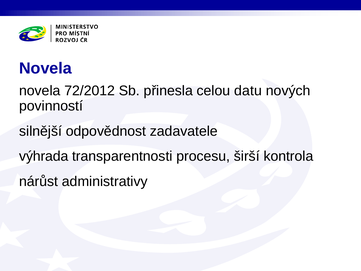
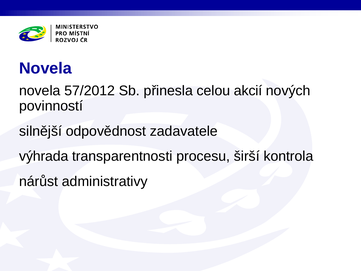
72/2012: 72/2012 -> 57/2012 (90, 91)
datu: datu -> akcií (248, 91)
